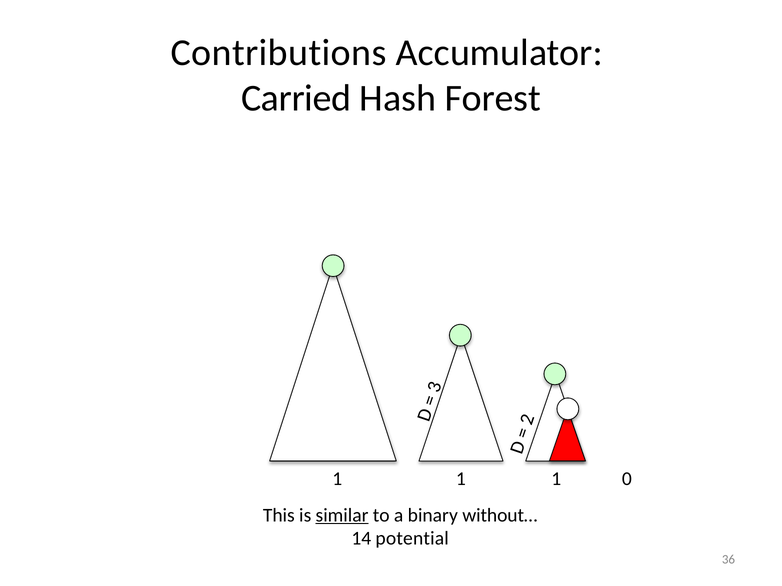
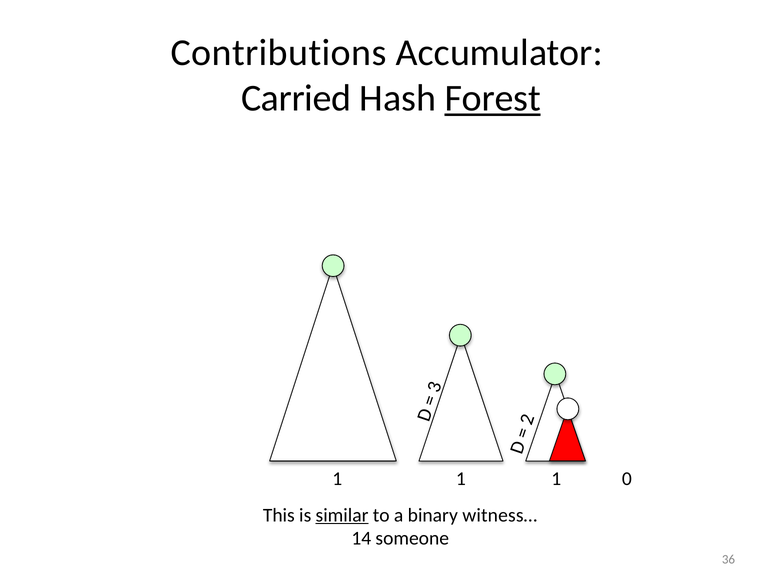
Forest underline: none -> present (493, 98)
without…: without… -> witness… (500, 516)
potential: potential -> someone (412, 539)
